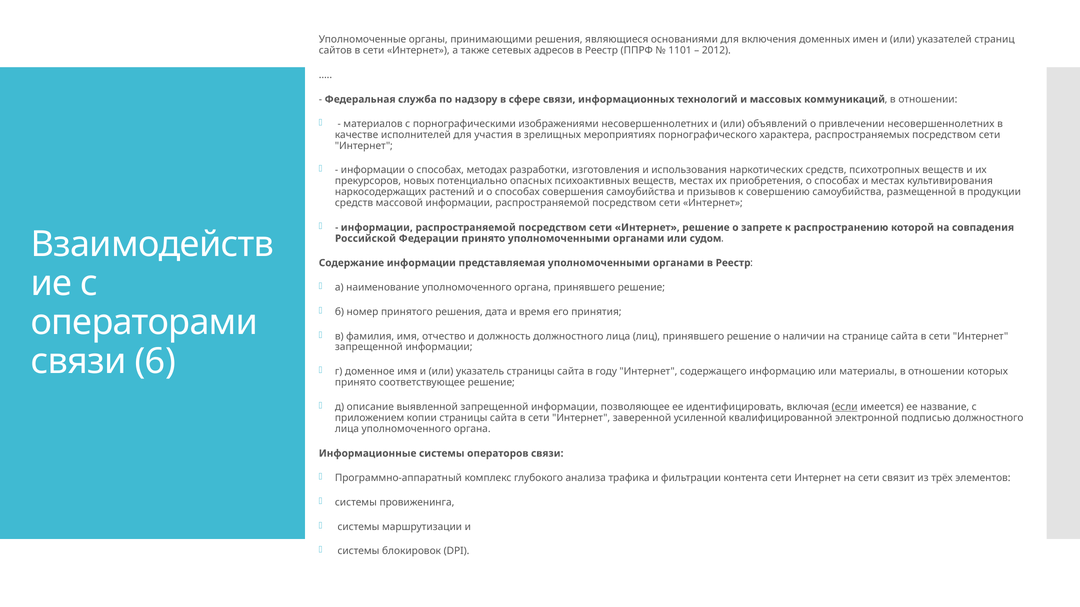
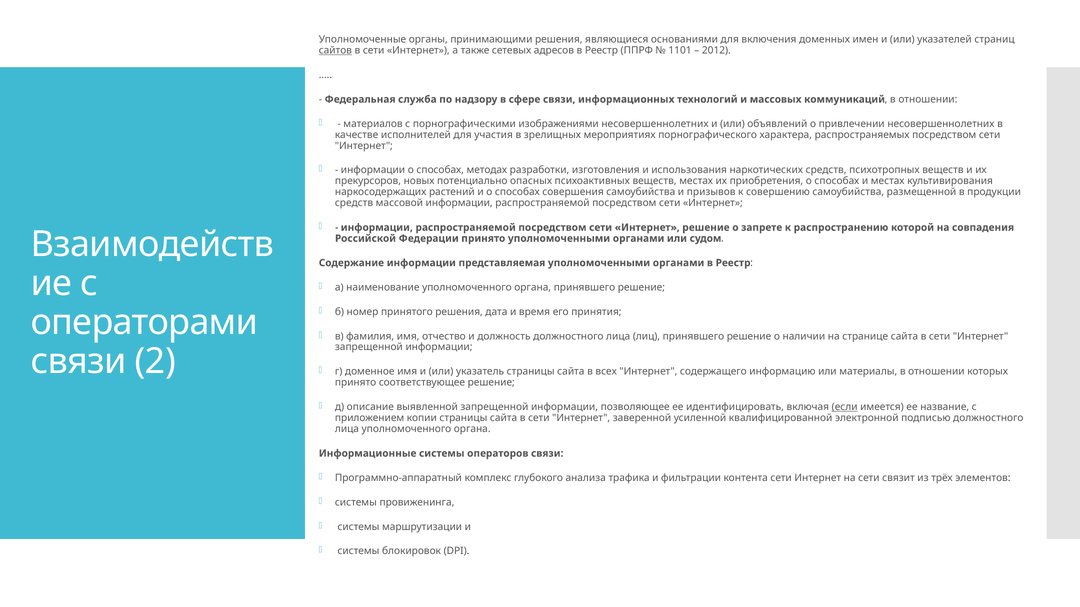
сайтов underline: none -> present (335, 51)
6: 6 -> 2 (155, 361)
году: году -> всех (606, 372)
